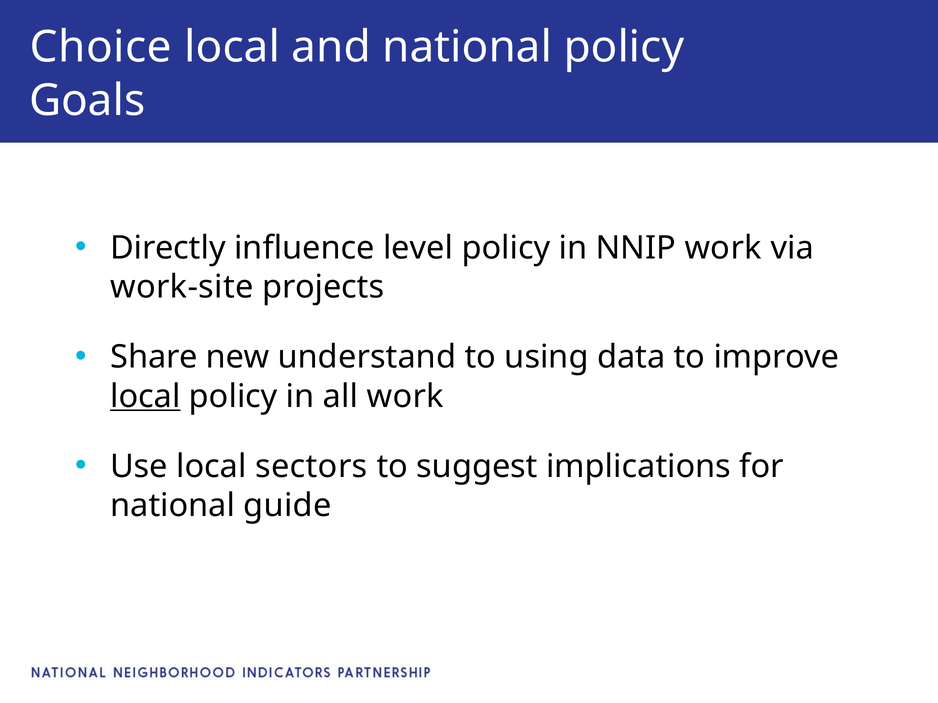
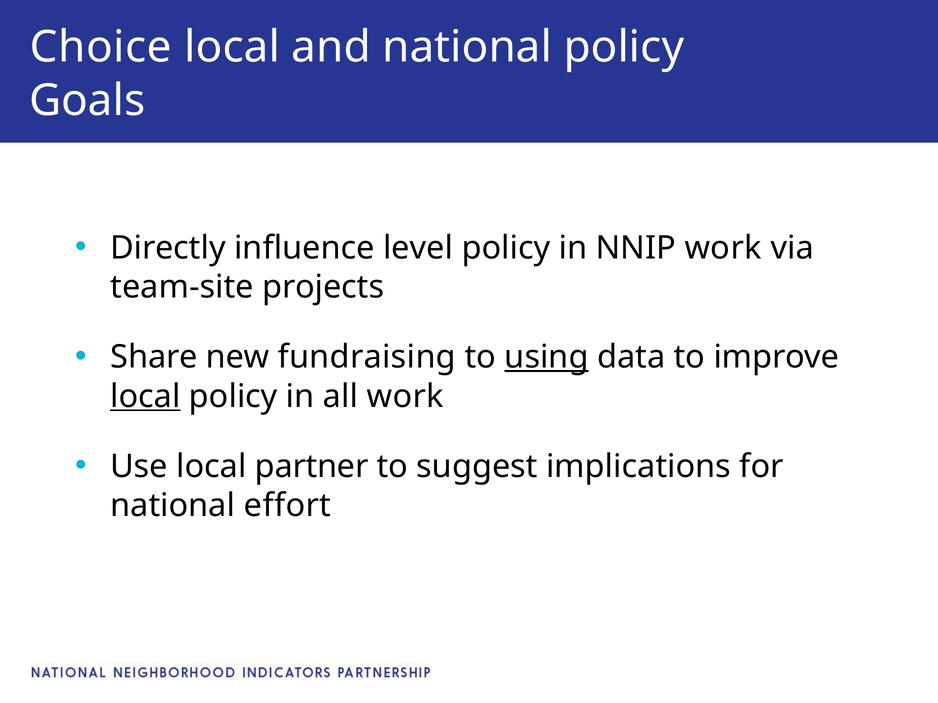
work-site: work-site -> team-site (182, 287)
understand: understand -> fundraising (367, 357)
using underline: none -> present (547, 357)
sectors: sectors -> partner (312, 467)
guide: guide -> effort (288, 506)
